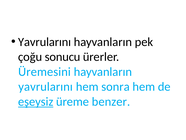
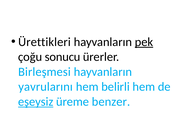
Yavrularını: Yavrularını -> Ürettikleri (45, 42)
pek underline: none -> present (144, 42)
Üremesini: Üremesini -> Birleşmesi (45, 72)
sonra: sonra -> belirli (116, 86)
